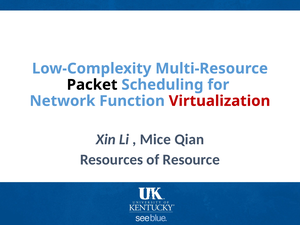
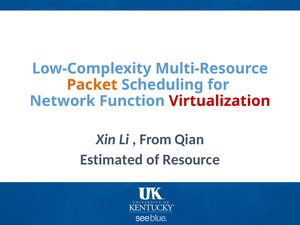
Packet colour: black -> orange (92, 85)
Mice: Mice -> From (156, 139)
Resources: Resources -> Estimated (112, 160)
